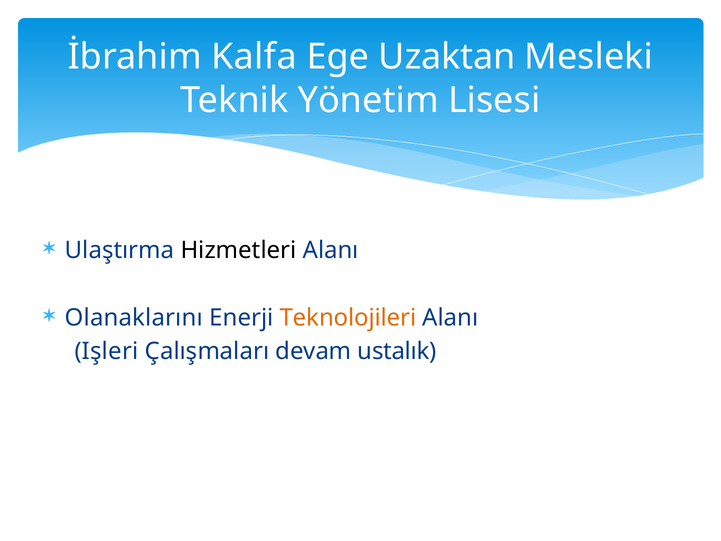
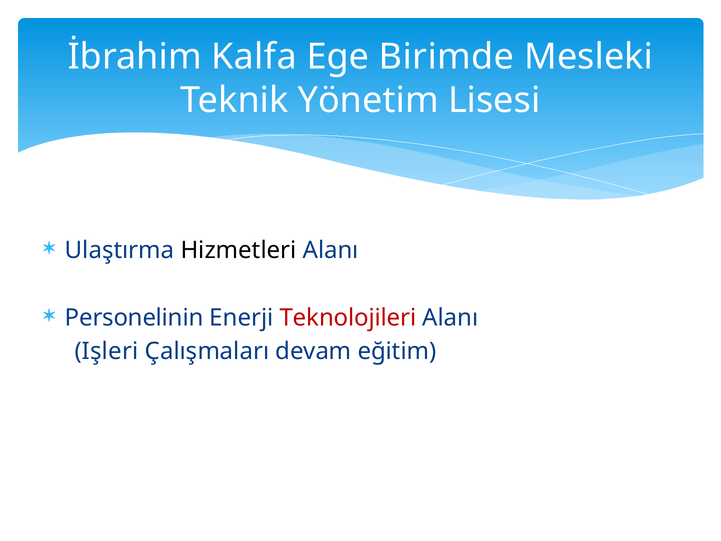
Uzaktan: Uzaktan -> Birimde (447, 57)
Olanaklarını: Olanaklarını -> Personelinin (134, 318)
Teknolojileri colour: orange -> red (348, 318)
ustalık: ustalık -> eğitim (397, 351)
